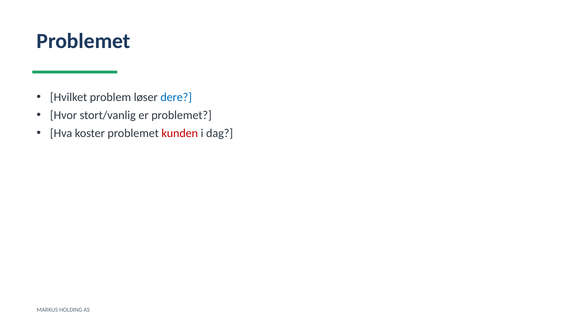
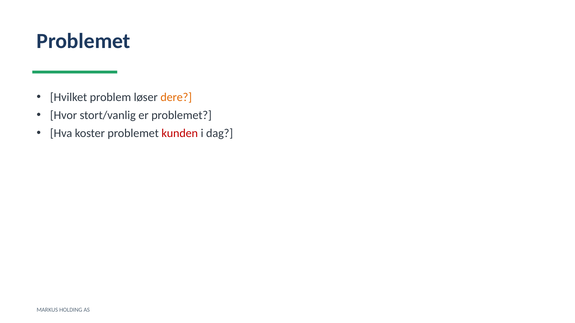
dere colour: blue -> orange (176, 97)
